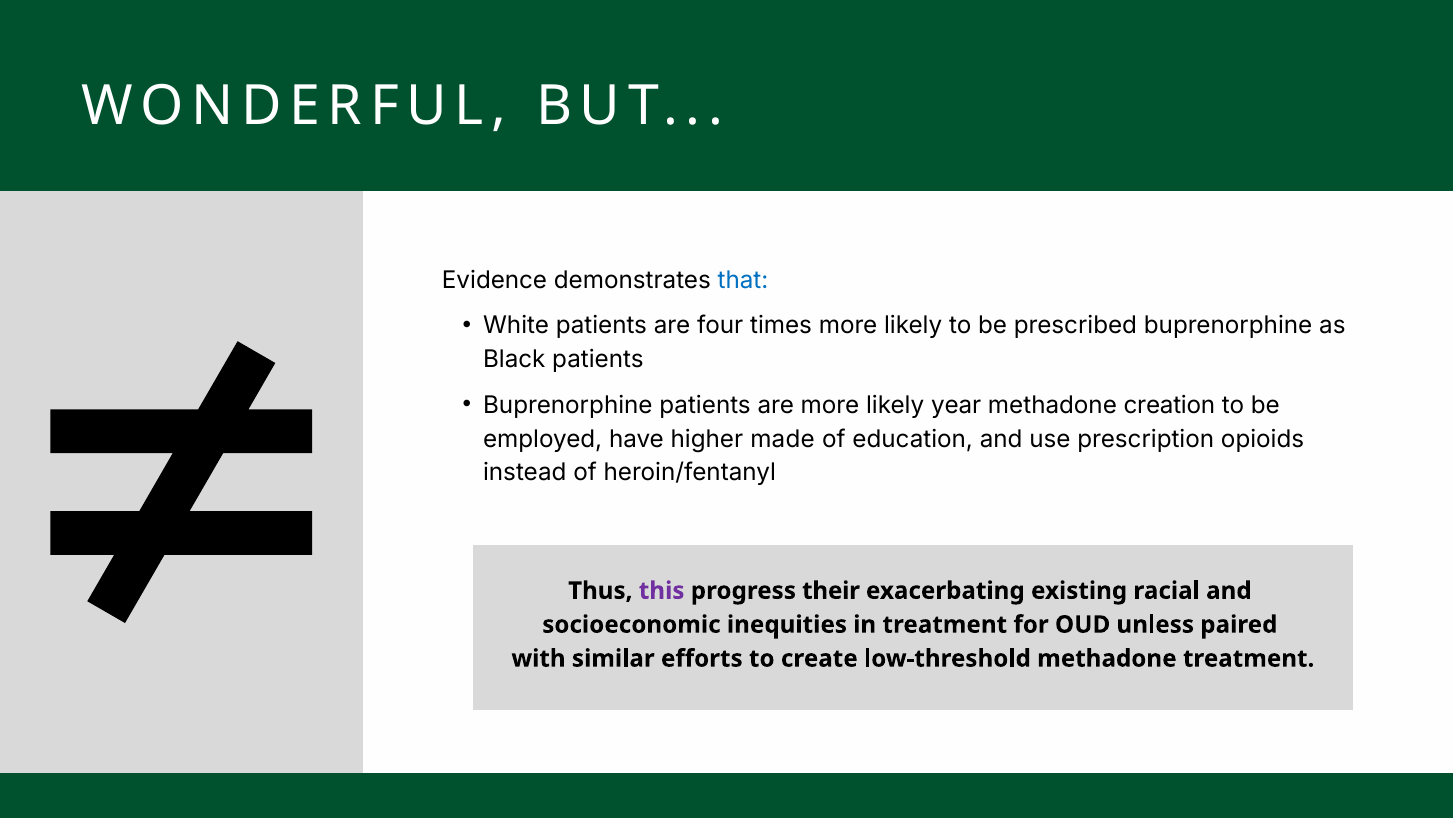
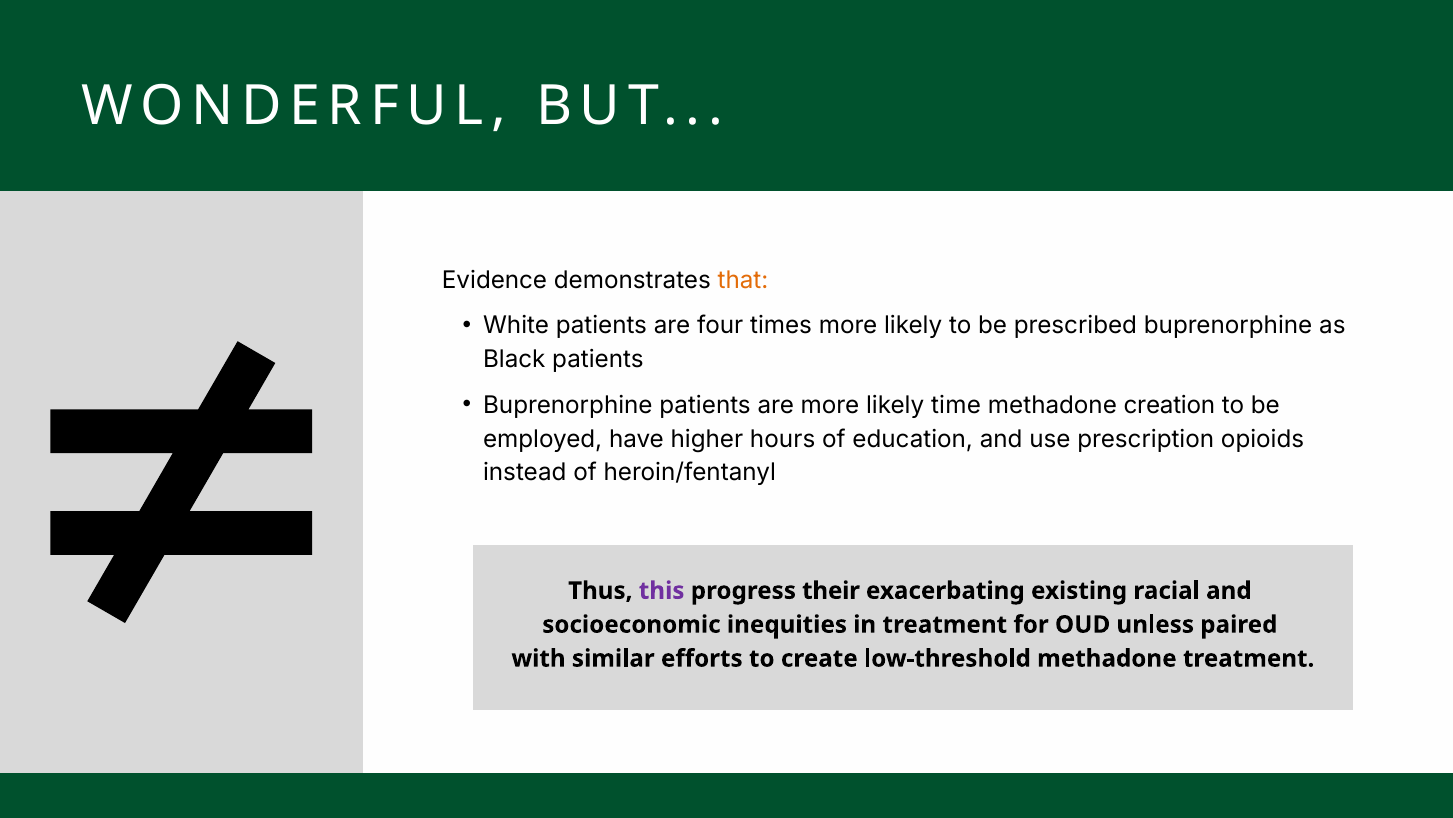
that colour: blue -> orange (743, 280)
year: year -> time (956, 405)
made: made -> hours (783, 439)
